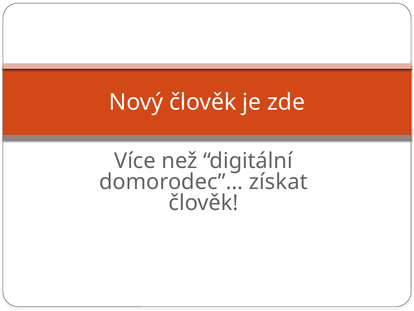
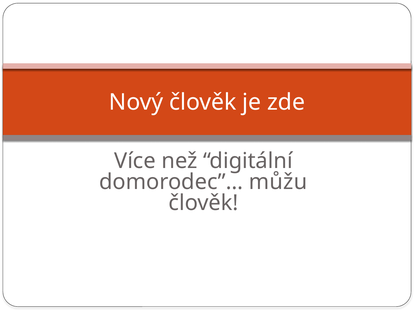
získat: získat -> můžu (278, 182)
